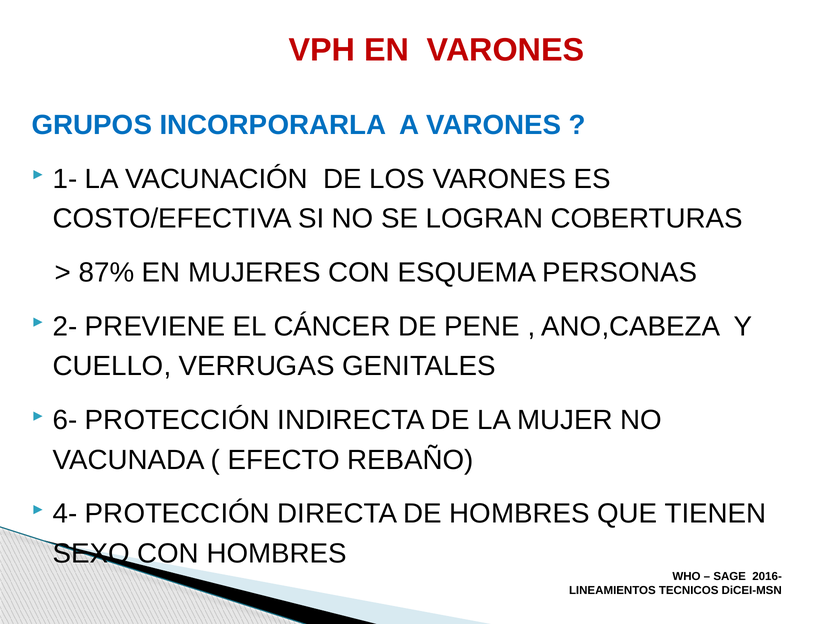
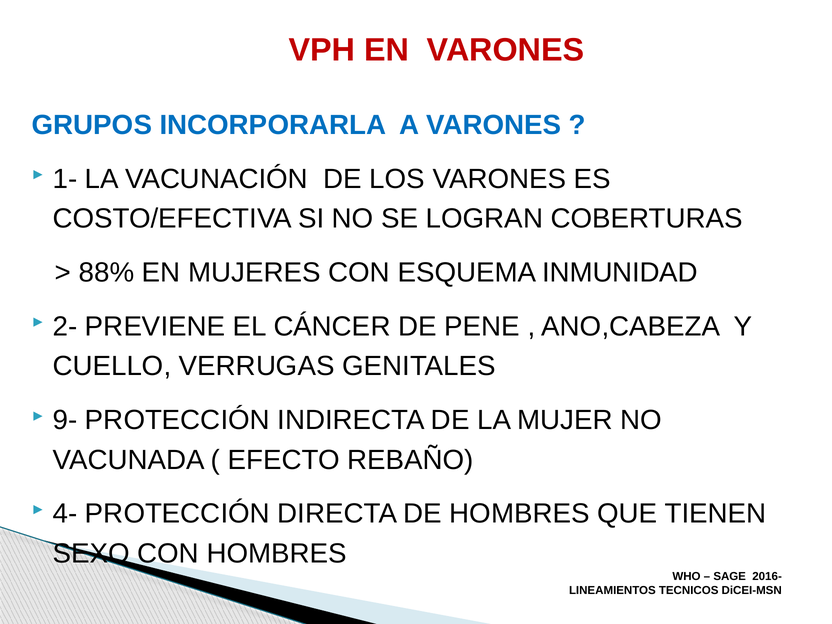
87%: 87% -> 88% (106, 273)
PERSONAS: PERSONAS -> INMUNIDAD (620, 273)
6-: 6- -> 9- (65, 420)
